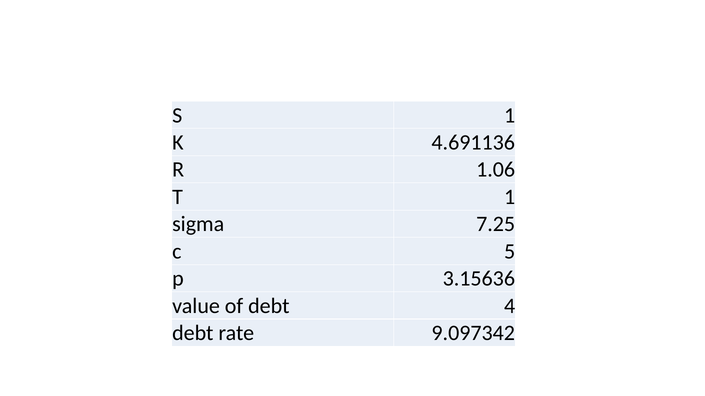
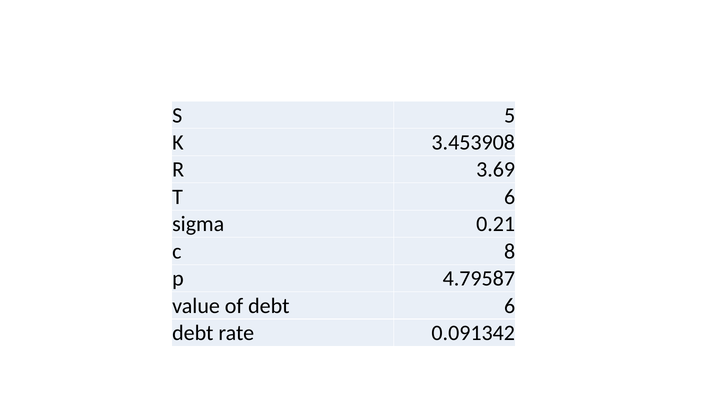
S 1: 1 -> 5 (510, 115)
4.691136: 4.691136 -> 3.453908 (473, 143)
1.06: 1.06 -> 3.69 (496, 170)
T 1: 1 -> 6 (510, 197)
7.25: 7.25 -> 0.21 (496, 225)
5: 5 -> 8 (510, 252)
3.15636: 3.15636 -> 4.79587 (479, 279)
debt 4: 4 -> 6 (510, 306)
9.097342: 9.097342 -> 0.091342 (473, 334)
